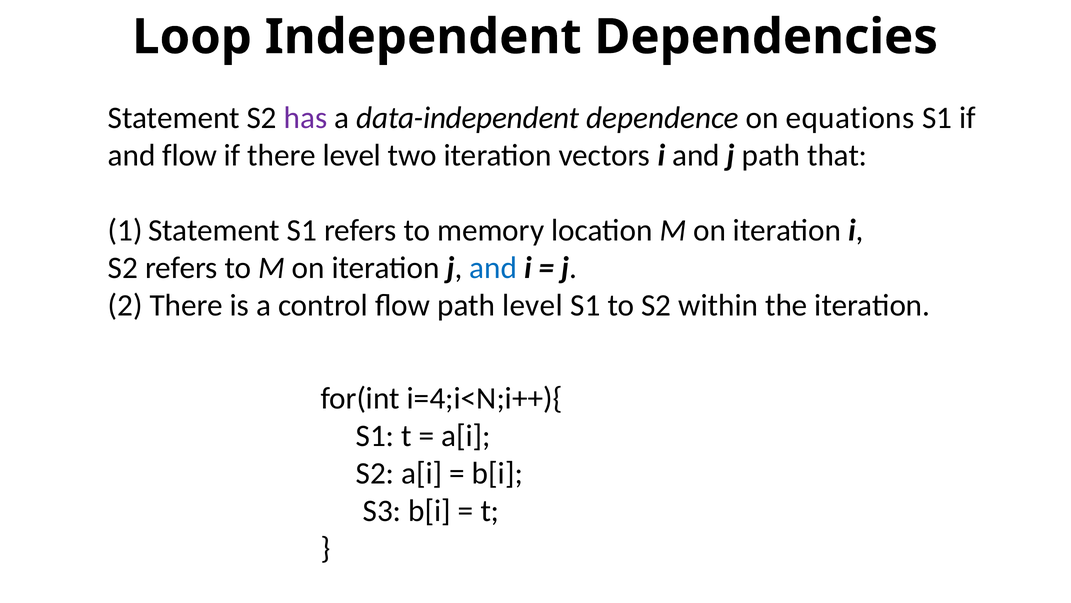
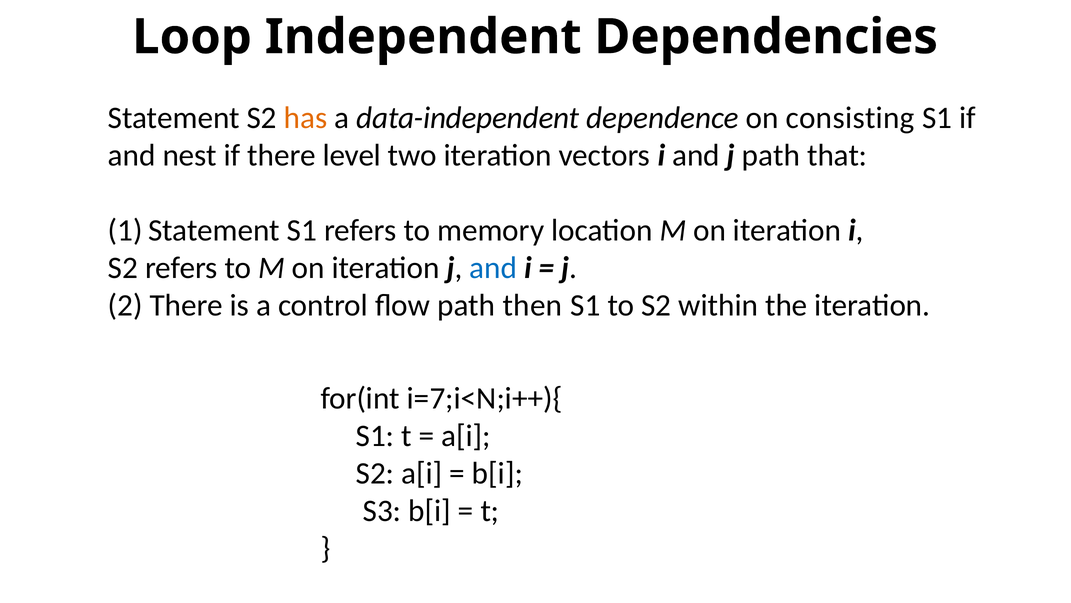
has colour: purple -> orange (306, 118)
equations: equations -> consisting (850, 118)
and flow: flow -> nest (190, 155)
path level: level -> then (533, 305)
i=4;i<N;i++){: i=4;i<N;i++){ -> i=7;i<N;i++){ (485, 398)
